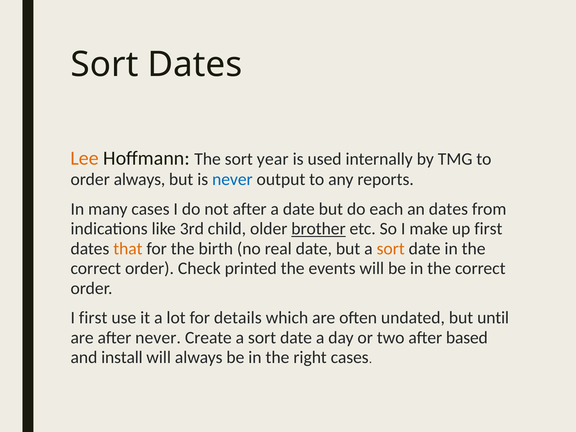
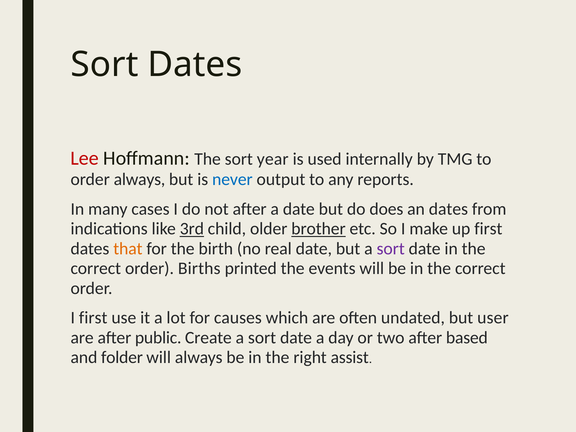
Lee colour: orange -> red (85, 158)
each: each -> does (386, 209)
3rd underline: none -> present (192, 229)
sort colour: orange -> purple (391, 249)
Check: Check -> Births (199, 268)
details: details -> causes (238, 318)
until: until -> user (493, 318)
after never: never -> public (158, 338)
install: install -> folder (122, 357)
right cases: cases -> assist (350, 357)
